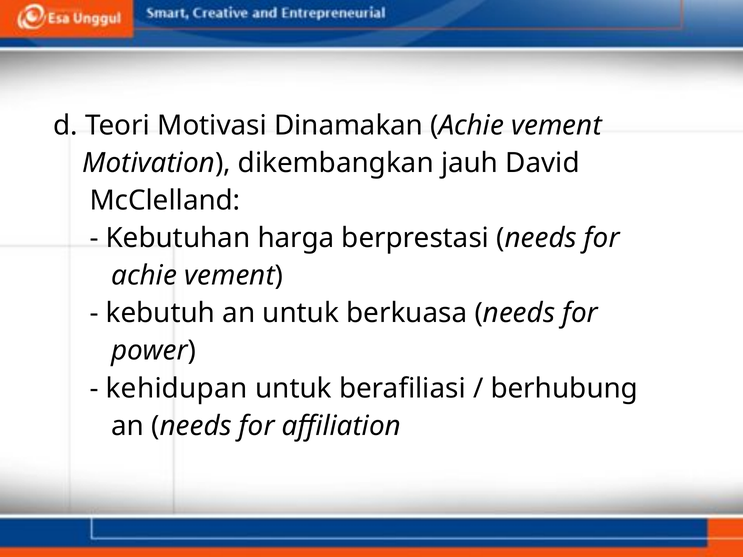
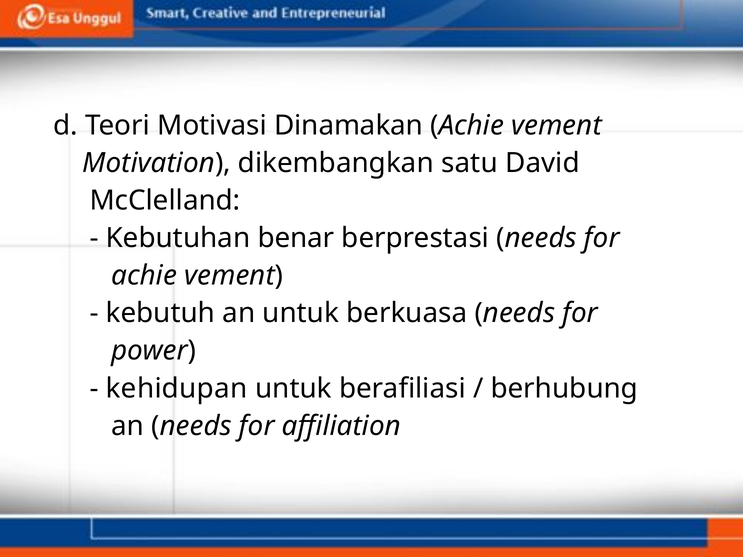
jauh: jauh -> satu (469, 163)
harga: harga -> benar (296, 238)
